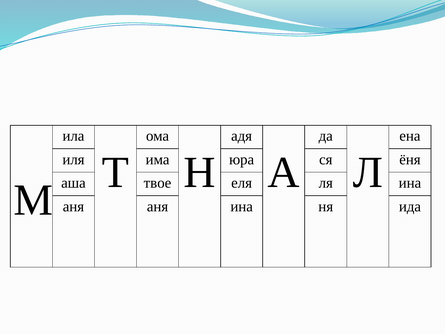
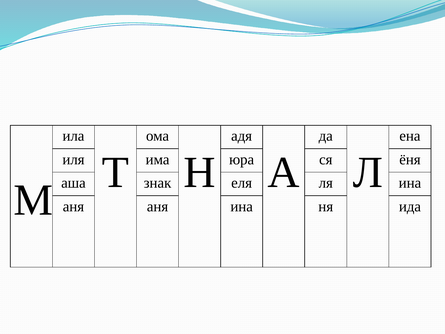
твое: твое -> знак (158, 183)
